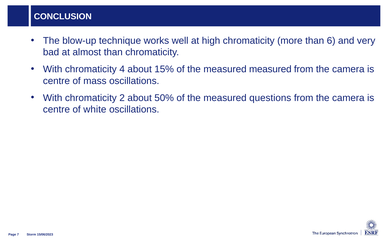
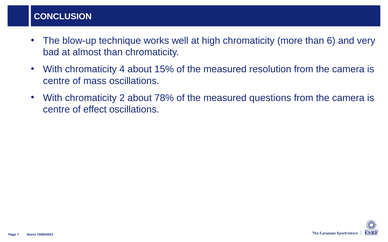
measured measured: measured -> resolution (270, 69)
50%: 50% -> 78% (164, 98)
white: white -> effect (95, 110)
